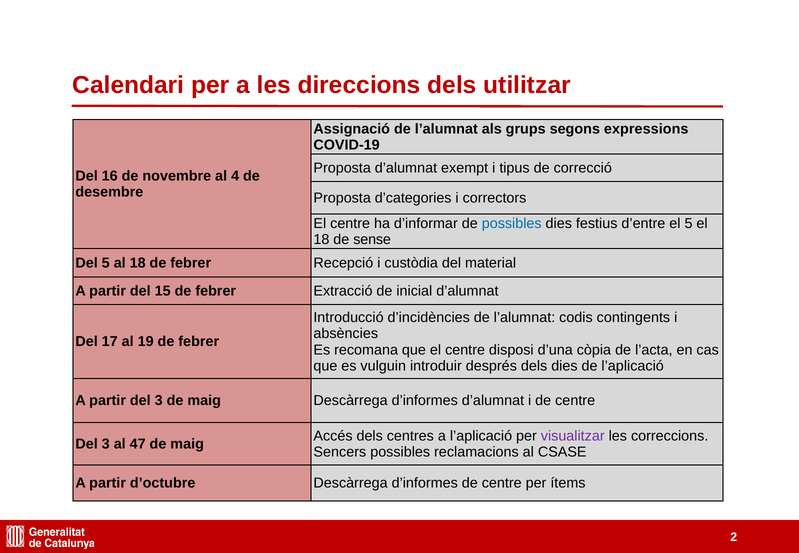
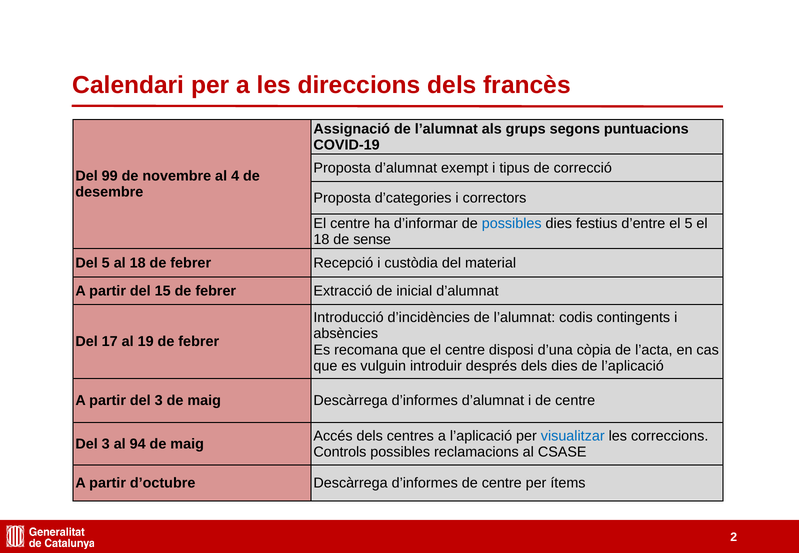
utilitzar: utilitzar -> francès (527, 85)
expressions: expressions -> puntuacions (646, 129)
16: 16 -> 99 (110, 176)
visualitzar colour: purple -> blue (573, 436)
47: 47 -> 94 (138, 444)
Sencers: Sencers -> Controls (340, 452)
